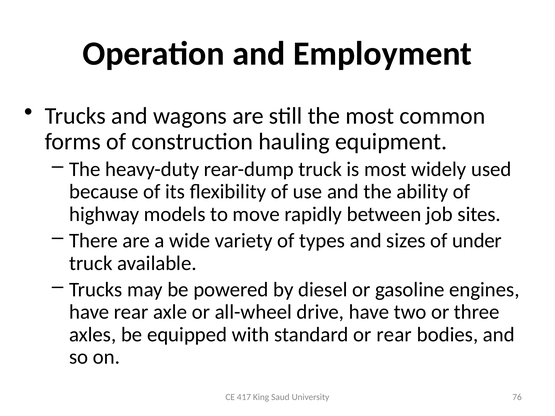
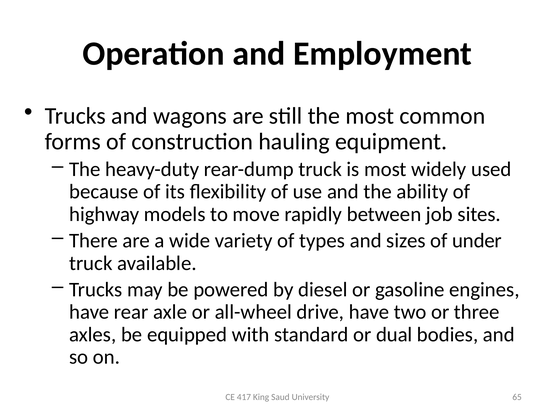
or rear: rear -> dual (394, 335)
76: 76 -> 65 (517, 397)
